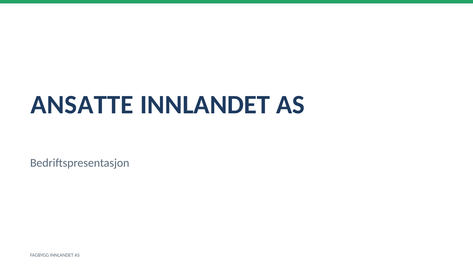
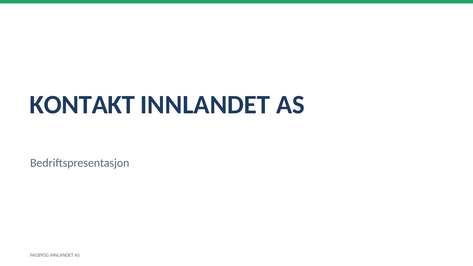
ANSATTE: ANSATTE -> KONTAKT (82, 105)
